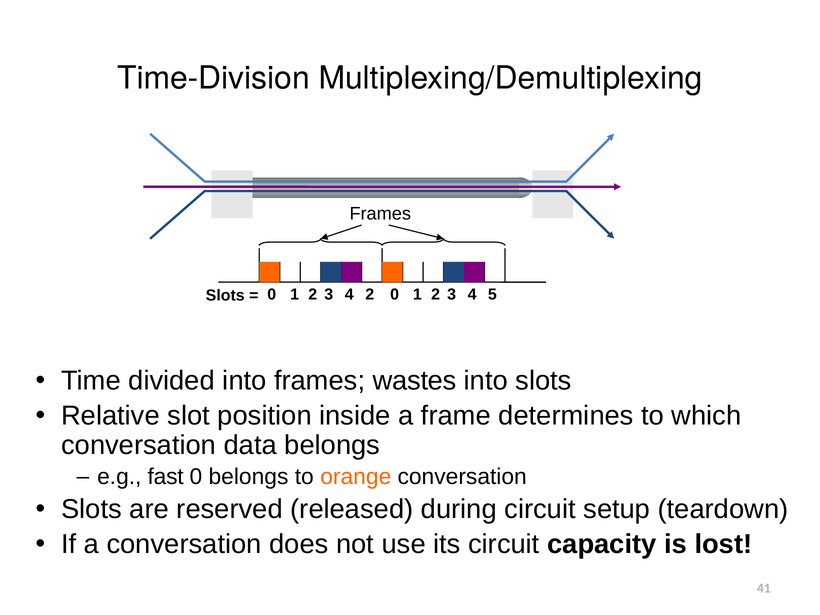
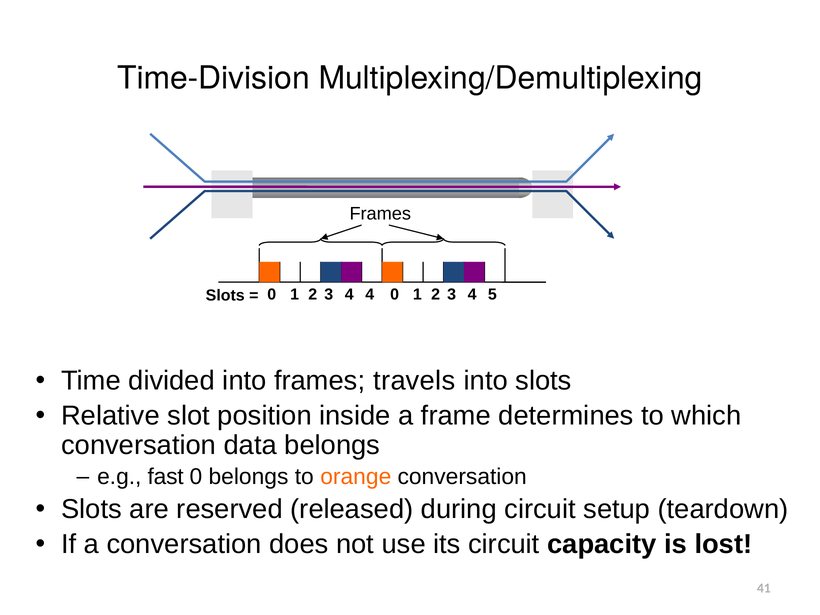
4 2: 2 -> 4 (370, 294)
wastes: wastes -> travels (414, 381)
